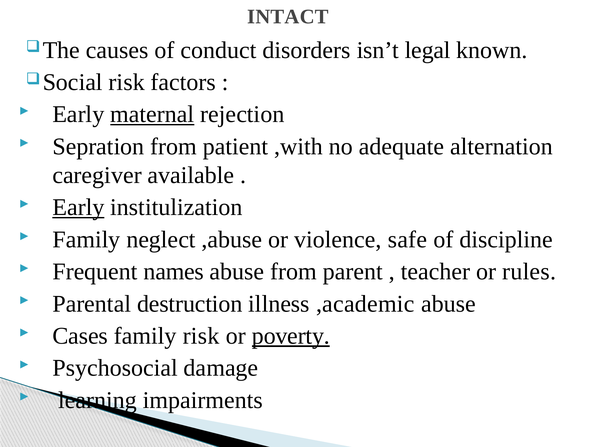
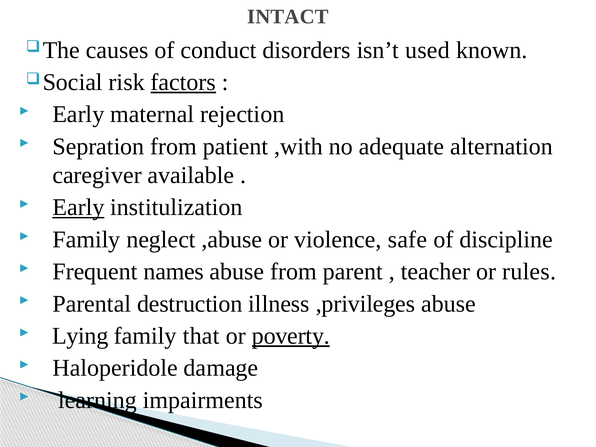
legal: legal -> used (427, 50)
factors underline: none -> present (183, 82)
maternal underline: present -> none (152, 114)
,academic: ,academic -> ,privileges (365, 304)
Cases: Cases -> Lying (80, 336)
family risk: risk -> that (201, 336)
Psychosocial: Psychosocial -> Haloperidole (115, 368)
